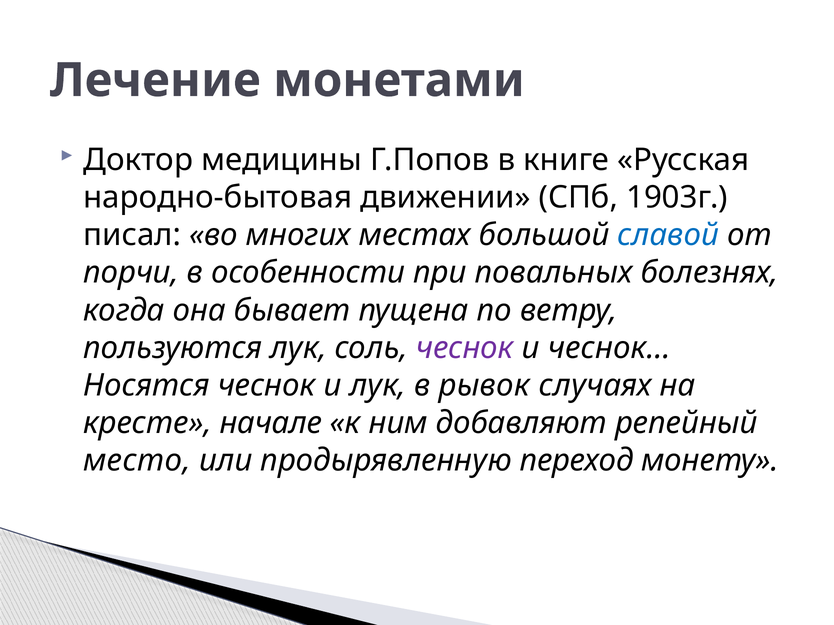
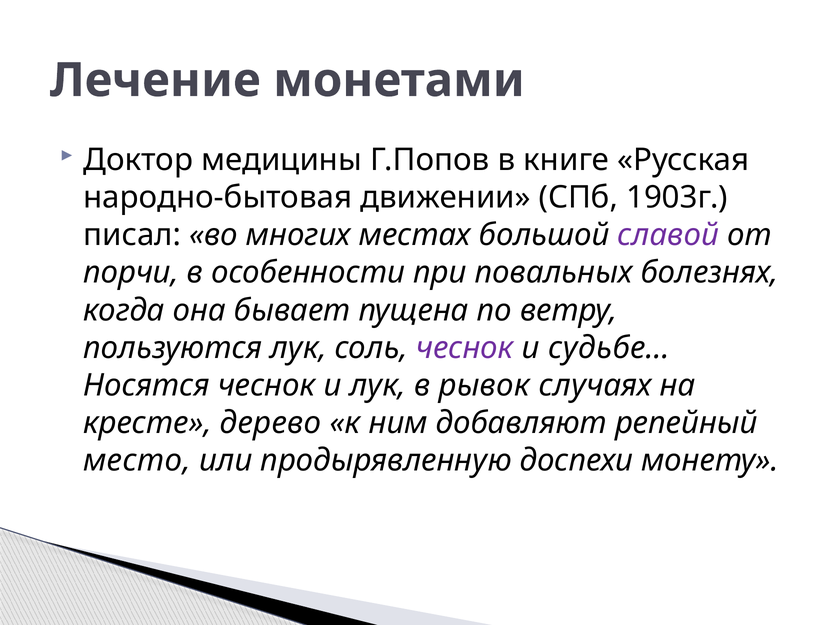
славой colour: blue -> purple (668, 235)
чеснок…: чеснок… -> судьбе… (609, 348)
начале: начале -> дерево (271, 423)
переход: переход -> доспехи (577, 461)
